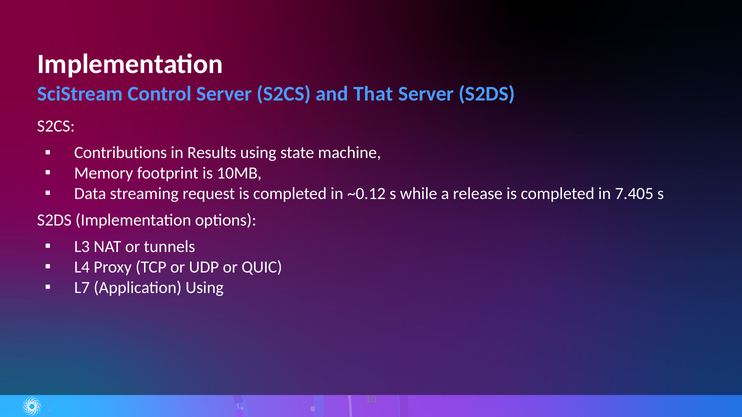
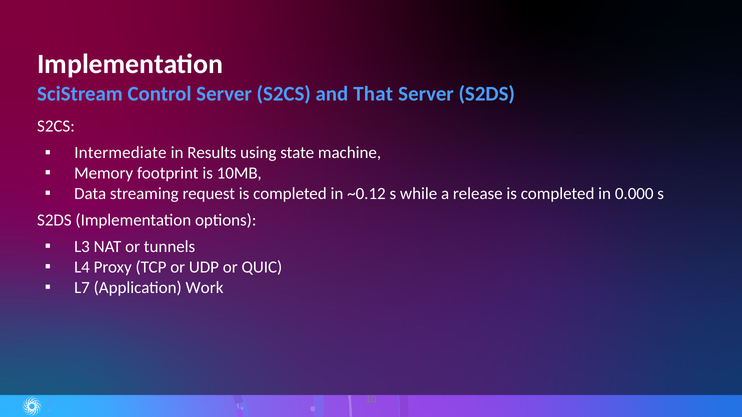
Contributions: Contributions -> Intermediate (120, 153)
7.405: 7.405 -> 0.000 (634, 194)
Application Using: Using -> Work (205, 288)
